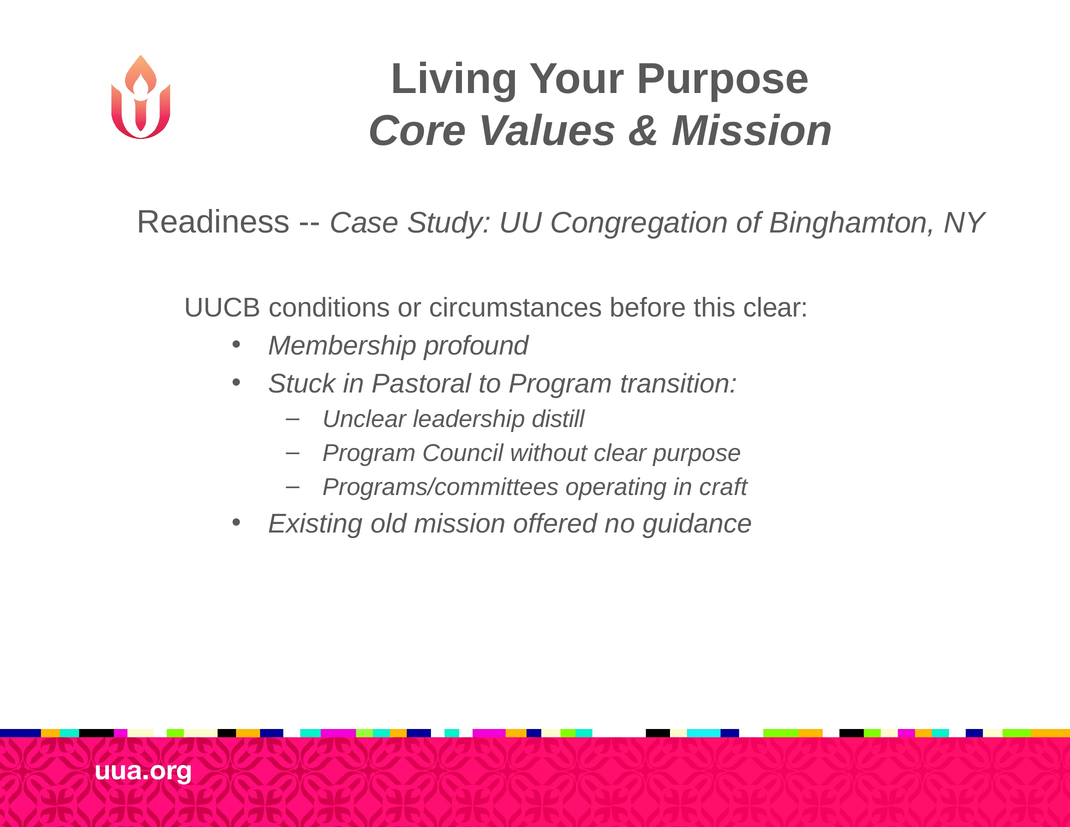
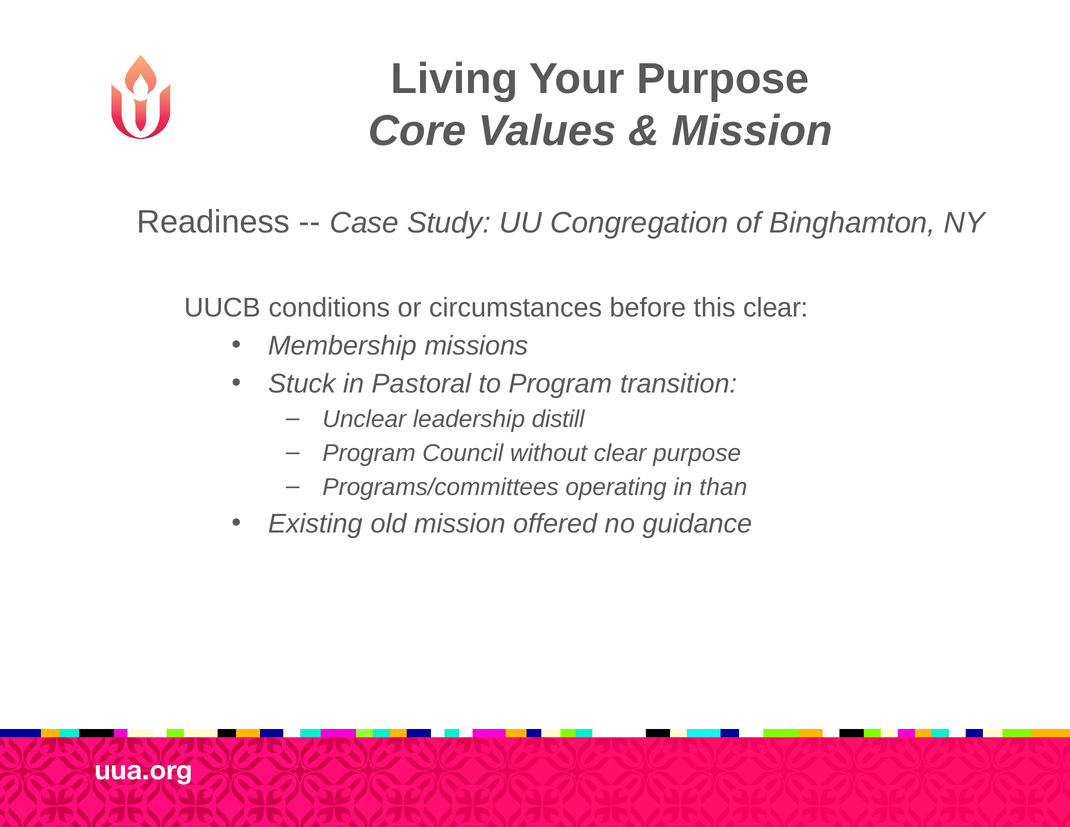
profound: profound -> missions (477, 346)
craft: craft -> than (723, 487)
